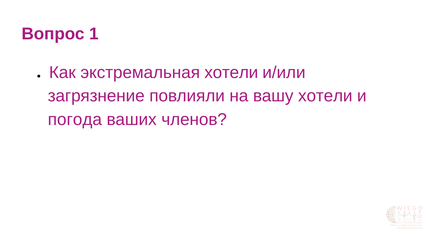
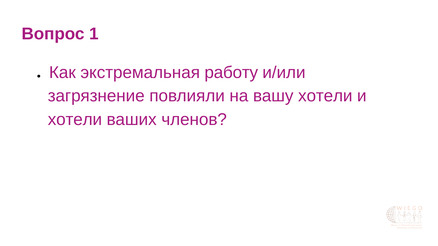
экстремальная хотели: хотели -> работу (231, 73)
погода: погода -> хотели (75, 120)
